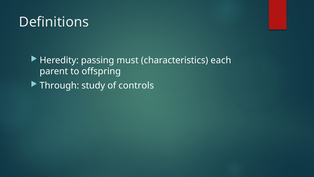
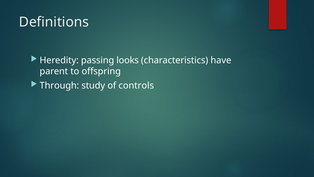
must: must -> looks (128, 60)
each: each -> have (221, 60)
